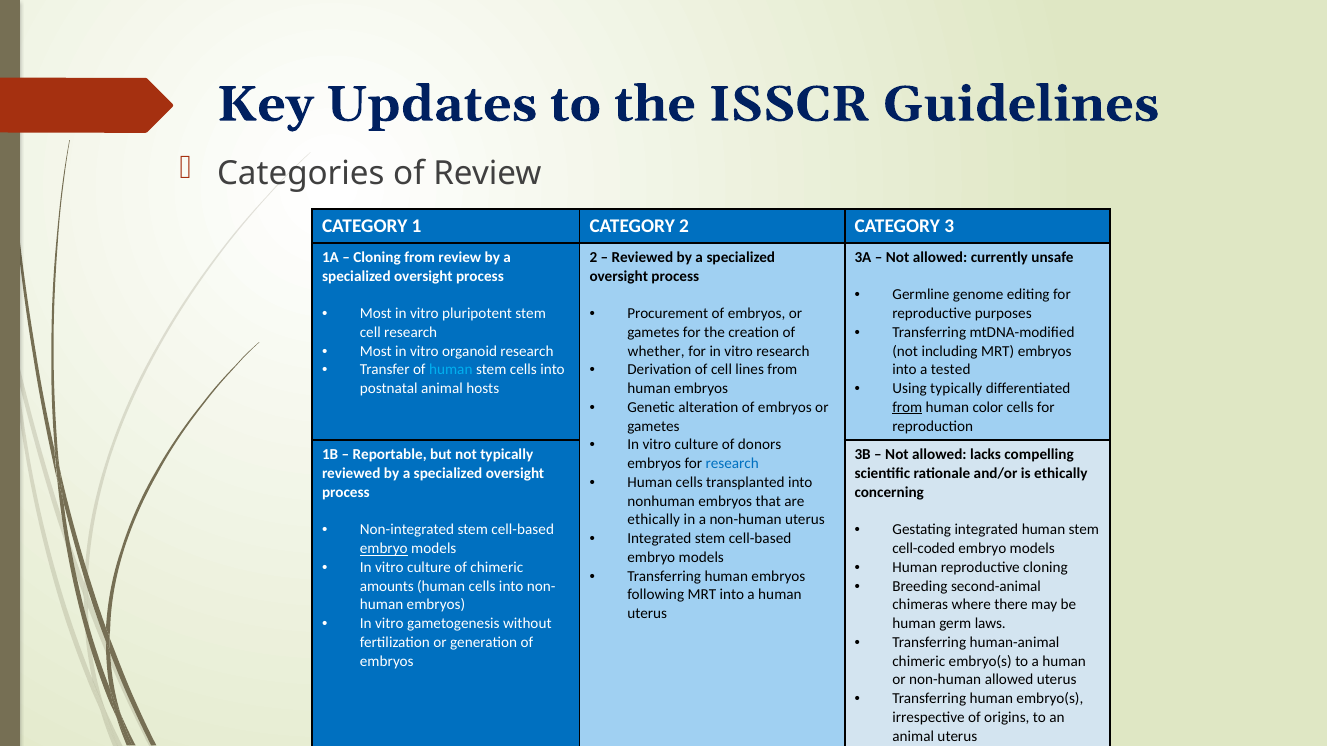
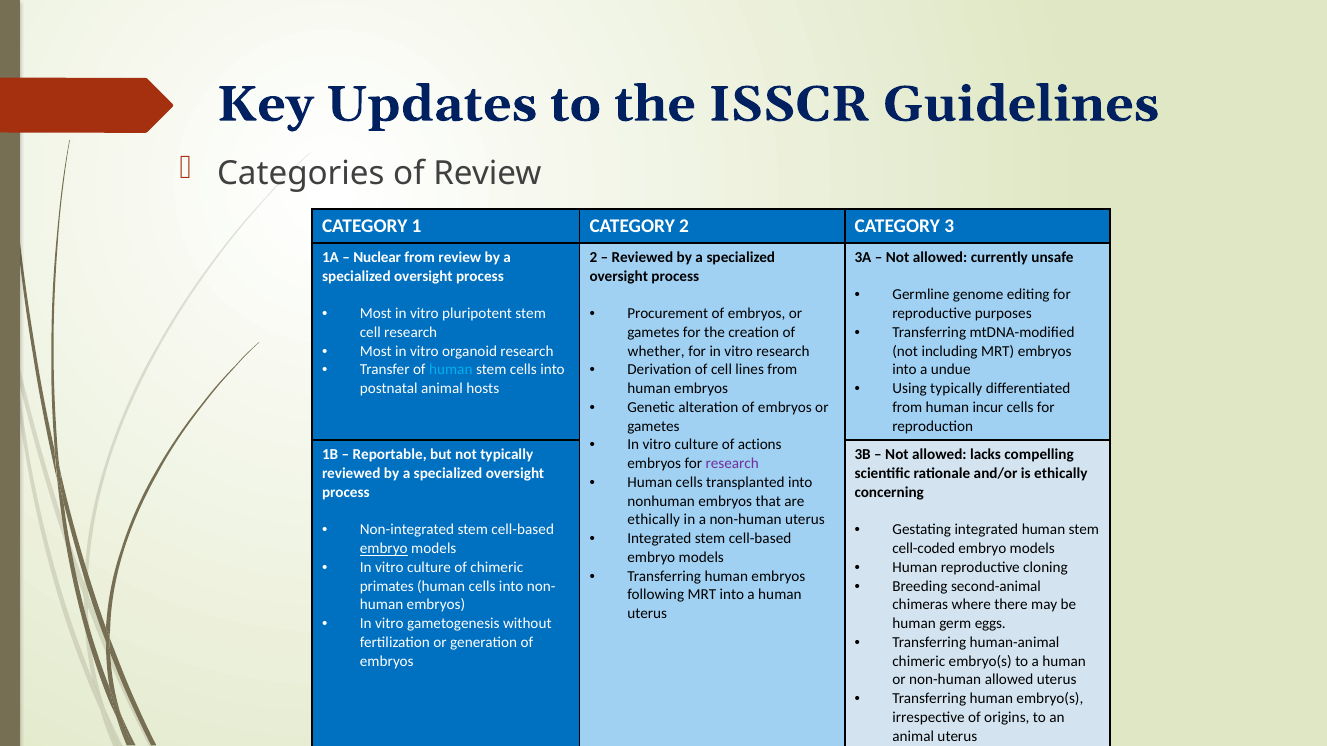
Cloning: Cloning -> Nuclear (377, 257)
tested: tested -> undue (951, 370)
from underline: present -> none (907, 408)
color: color -> incur (988, 408)
donors: donors -> actions (760, 445)
research colour: blue -> purple (732, 464)
amounts: amounts -> primates (387, 587)
laws: laws -> eggs (990, 624)
